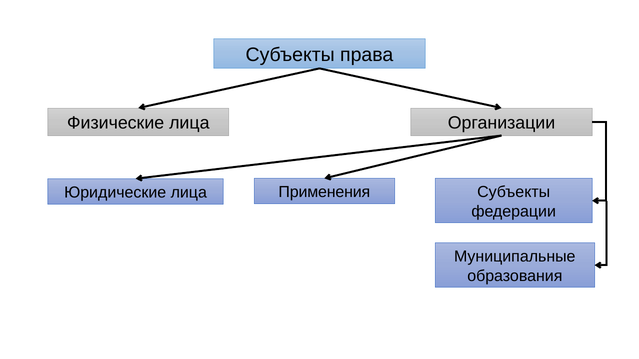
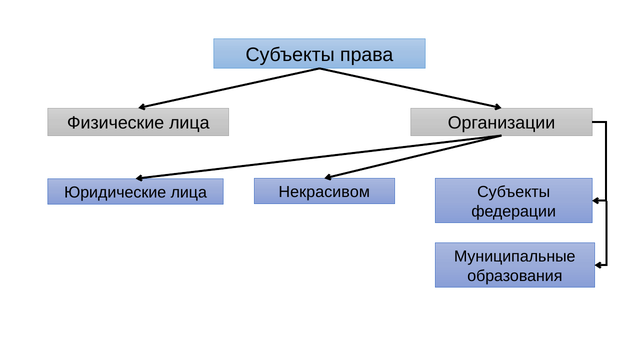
Применения: Применения -> Некрасивом (324, 192)
